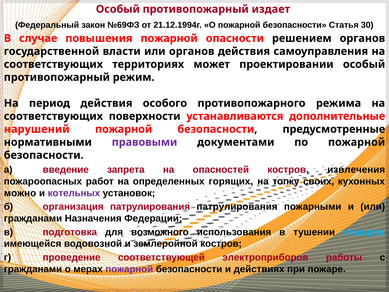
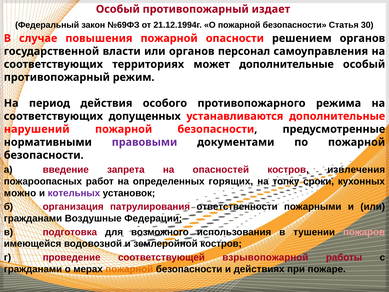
органов действия: действия -> персонал (244, 51)
может проектировании: проектировании -> дополнительные (286, 64)
поверхности: поверхности -> допущенных (145, 116)
своих: своих -> сроки (319, 181)
патрулирования патрулирования: патрулирования -> ответственности (237, 207)
Назначения: Назначения -> Воздушные (93, 218)
пожаров colour: light blue -> pink (364, 232)
электроприборов: электроприборов -> взрывопожарной (265, 257)
пожарной colour: purple -> orange (129, 269)
